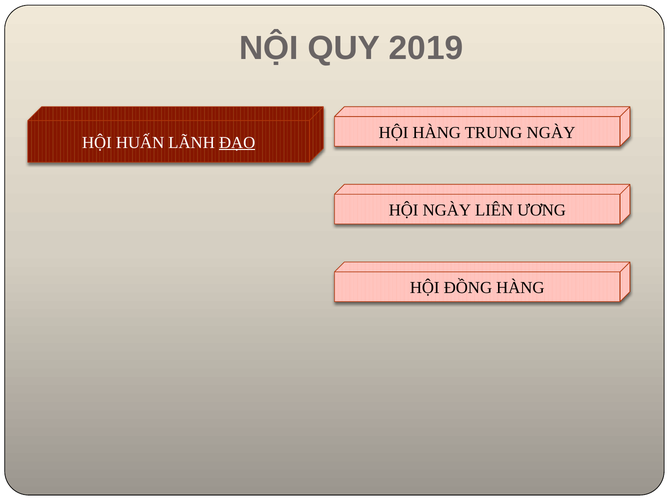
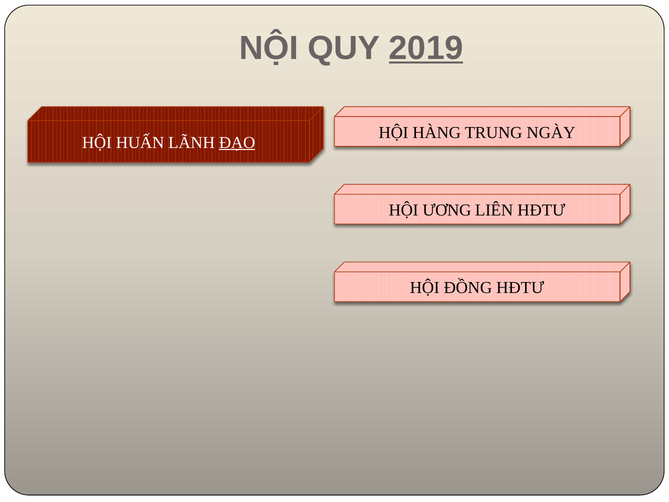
2019 underline: none -> present (426, 48)
HỘI NGÀY: NGÀY -> ƯƠNG (447, 210)
LIÊN ƯƠNG: ƯƠNG -> HĐTƯ (541, 210)
ĐỒNG HÀNG: HÀNG -> HĐTƯ (520, 288)
